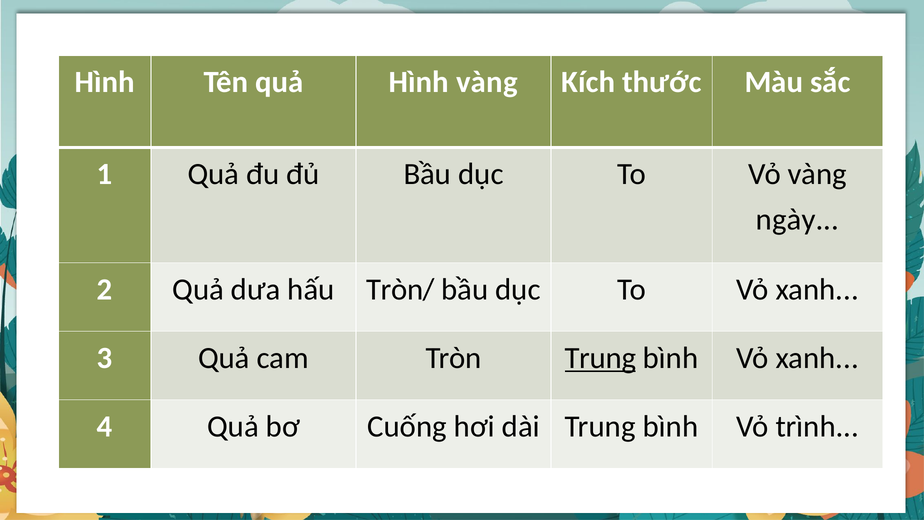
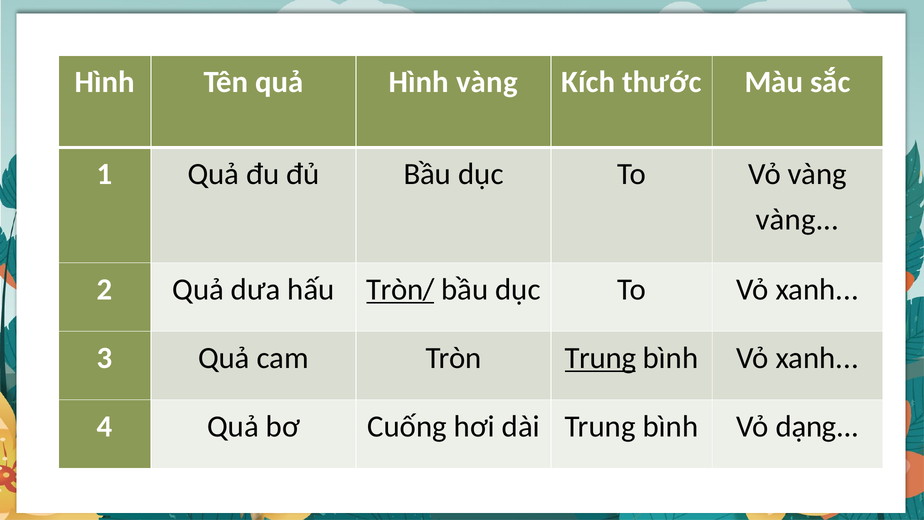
ngày: ngày -> vàng (797, 219)
Tròn/ underline: none -> present (400, 289)
trình: trình -> dạng (817, 426)
